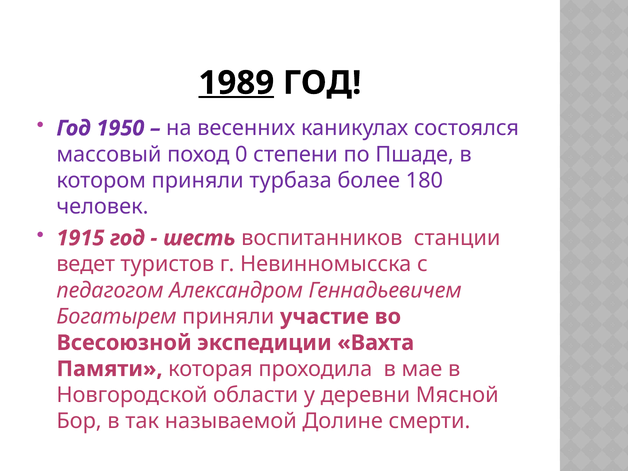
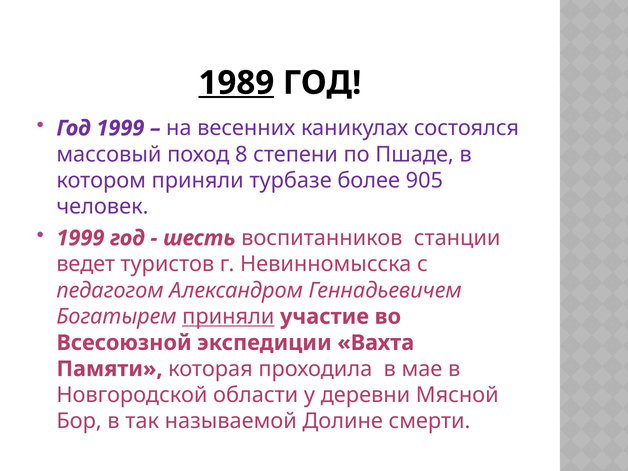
Год 1950: 1950 -> 1999 (120, 128)
0: 0 -> 8 (241, 154)
турбаза: турбаза -> турбазе (291, 181)
180: 180 -> 905 (424, 181)
1915: 1915 -> 1999 (80, 238)
приняли underline: none -> present (228, 317)
